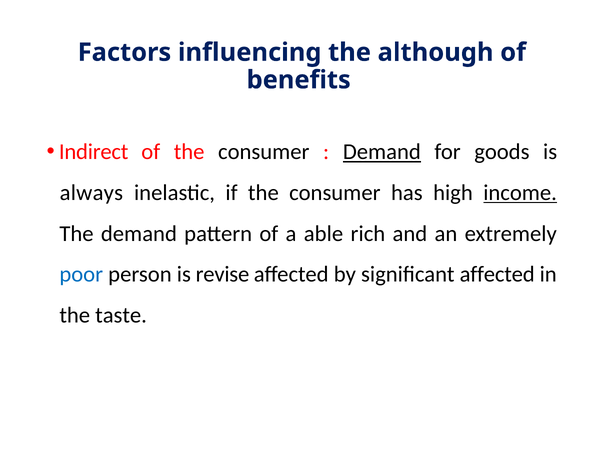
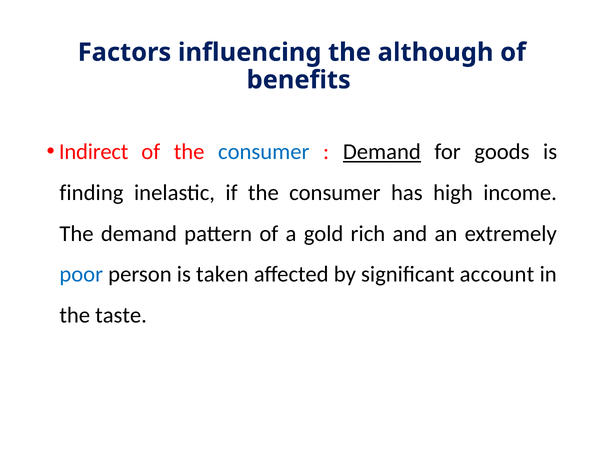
consumer colour: black -> blue (264, 152)
always: always -> finding (91, 193)
income underline: present -> none (520, 193)
able: able -> gold (324, 234)
revise: revise -> taken (222, 274)
significant affected: affected -> account (497, 274)
